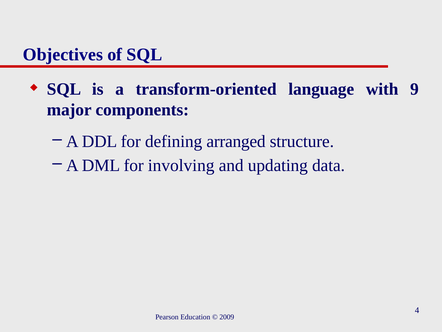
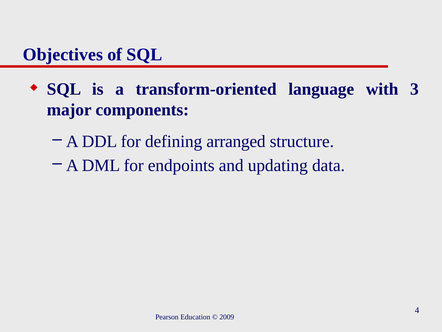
9: 9 -> 3 (414, 89)
involving: involving -> endpoints (181, 165)
